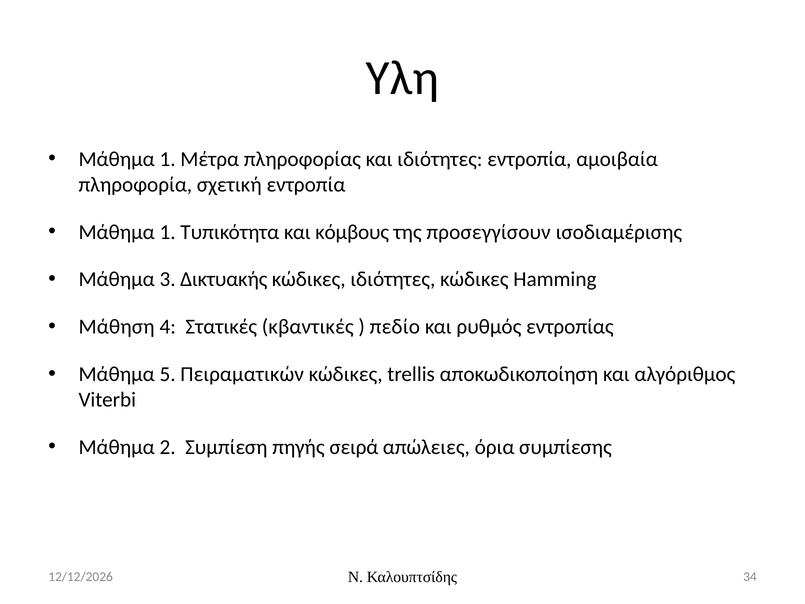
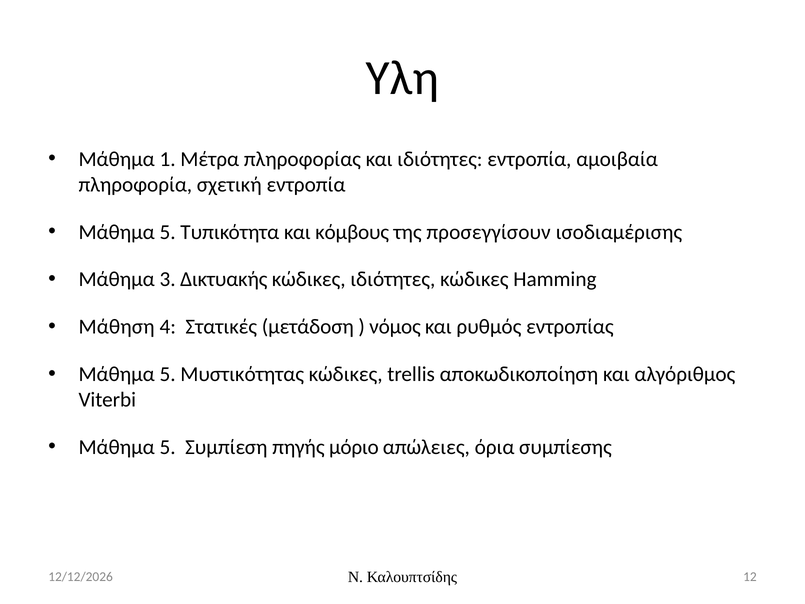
1: 1 -> 5 (168, 232)
κβαντικές: κβαντικές -> μετάδοση (308, 327)
πεδίο: πεδίο -> νόμος (395, 327)
Πειραματικών: Πειραματικών -> Μυστικότητας (242, 374)
2: 2 -> 5 (168, 447)
σειρά: σειρά -> μόριο (354, 447)
34: 34 -> 12 (750, 576)
